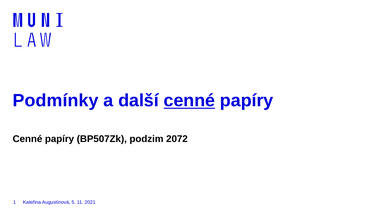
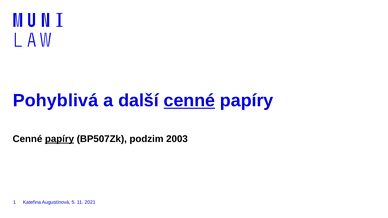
Podmínky: Podmínky -> Pohyblivá (56, 101)
papíry underline: none -> present (60, 139)
2072: 2072 -> 2003 (177, 139)
